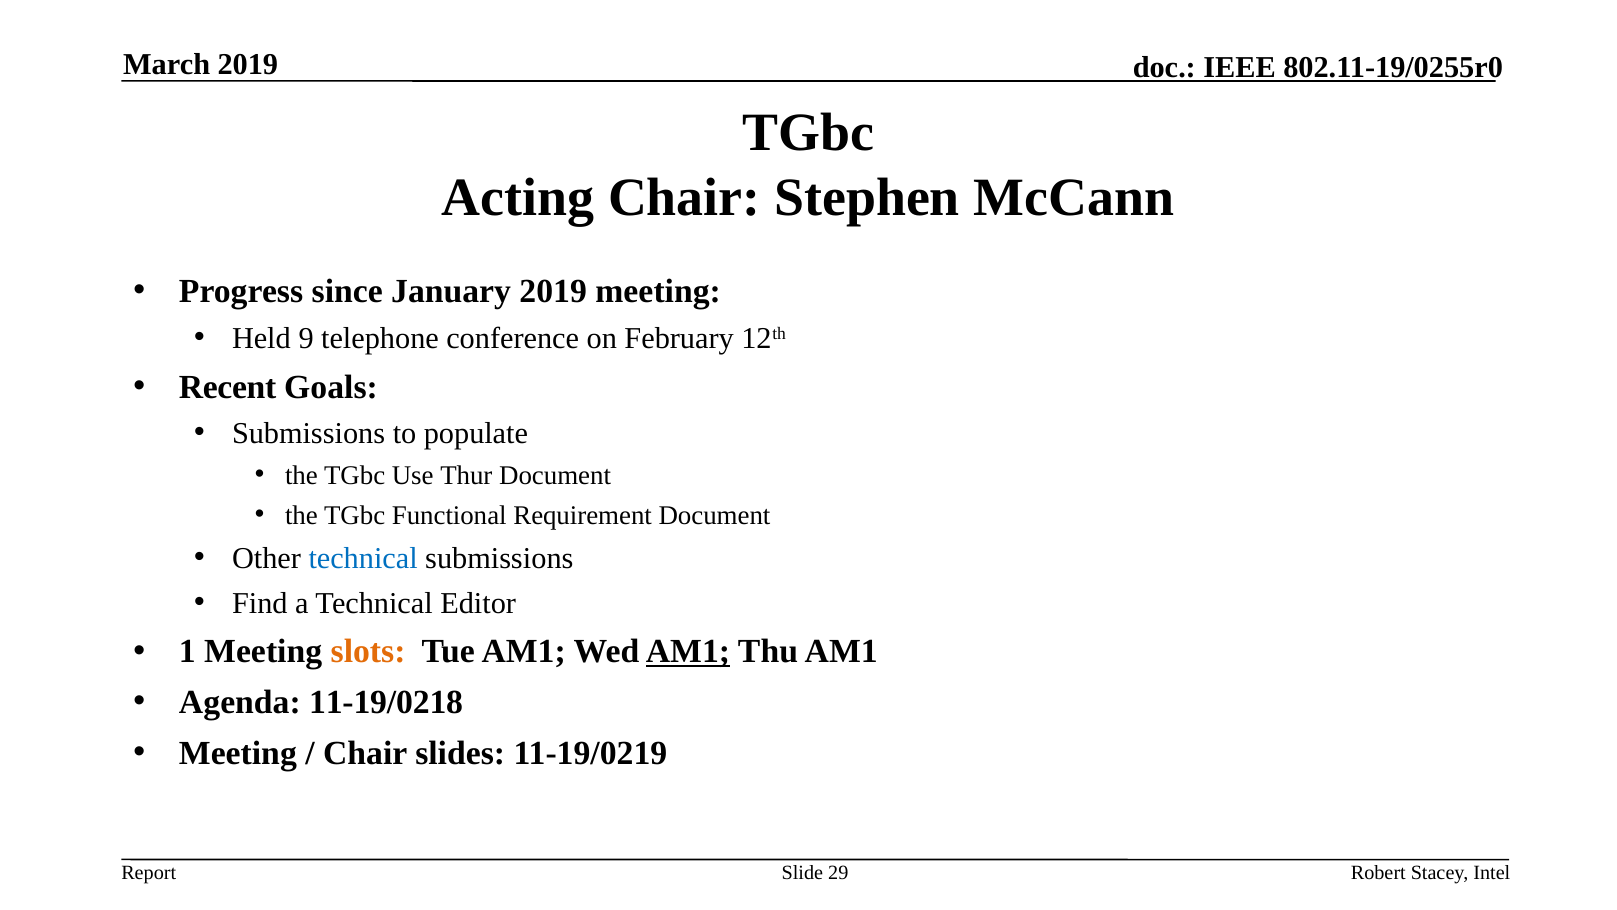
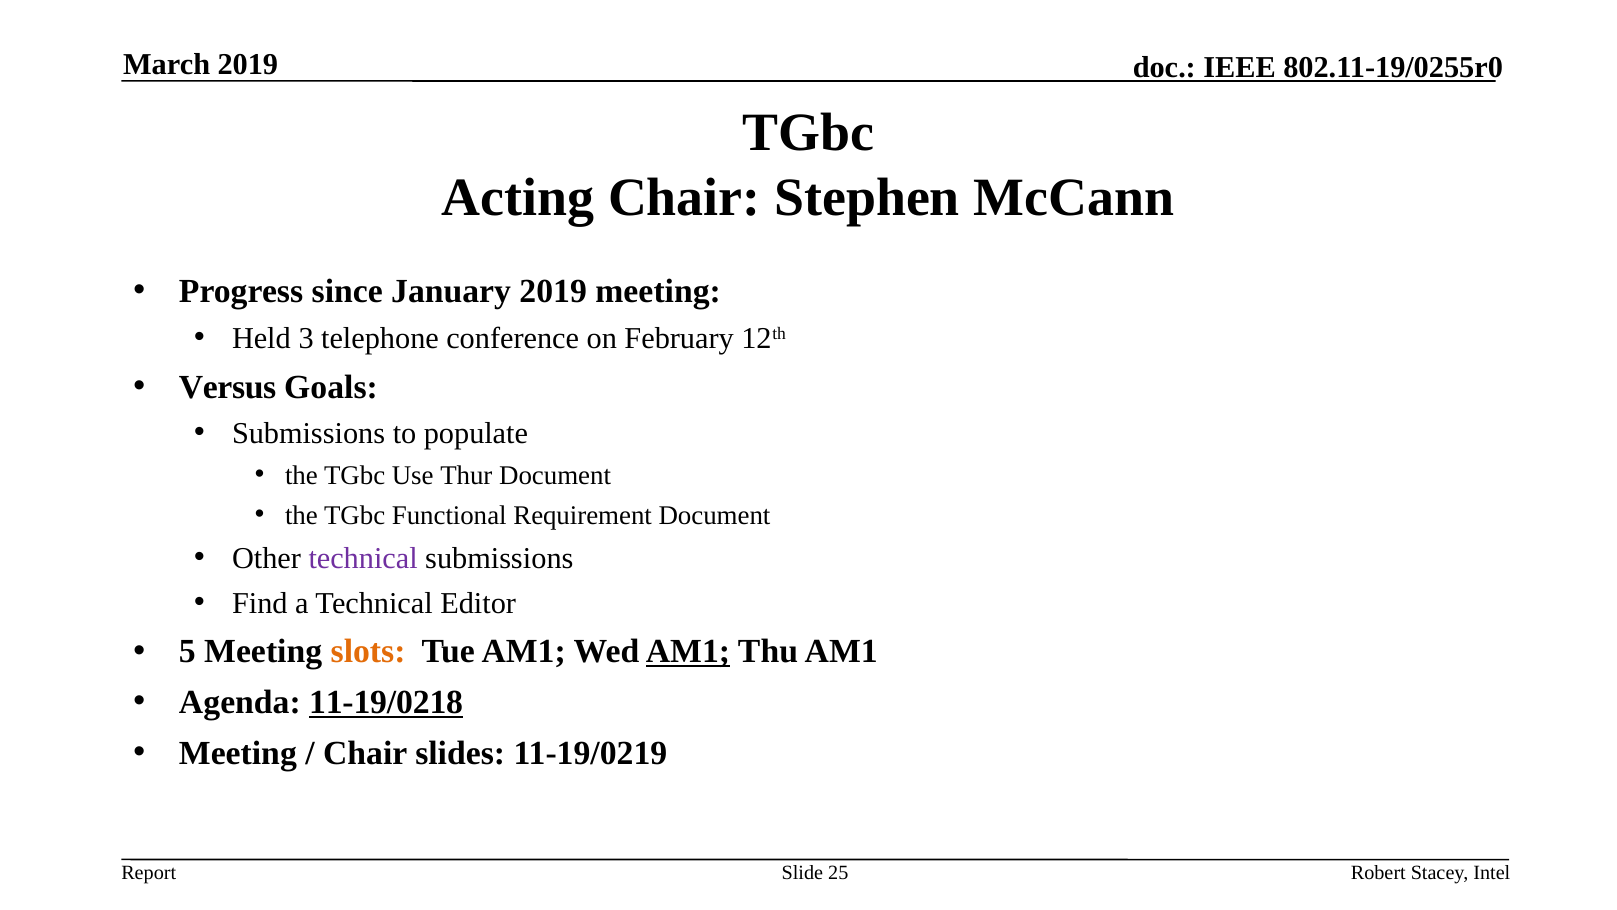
9: 9 -> 3 (306, 338)
Recent: Recent -> Versus (228, 387)
technical colour: blue -> purple (363, 558)
1: 1 -> 5 (187, 652)
11-19/0218 underline: none -> present (386, 702)
29: 29 -> 25 (838, 872)
